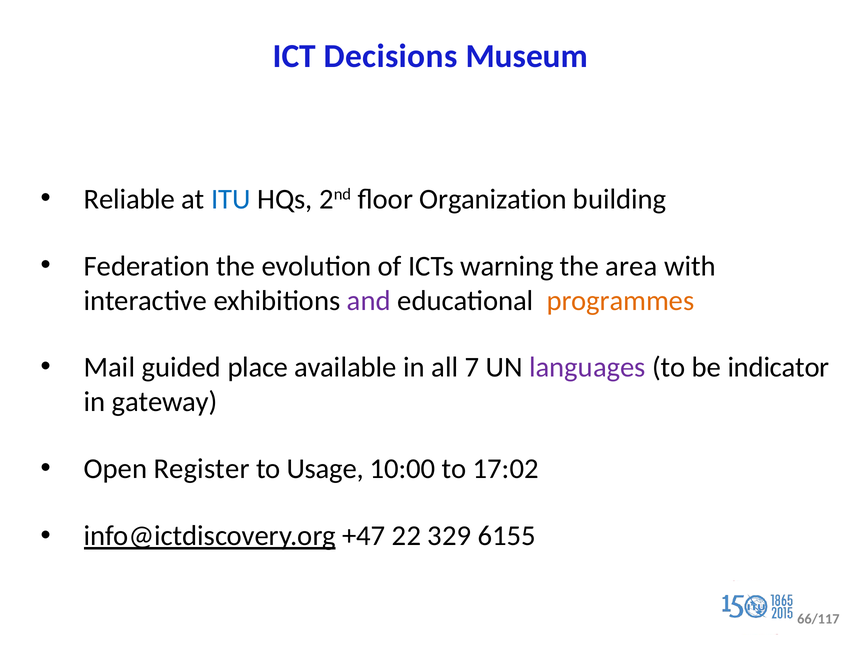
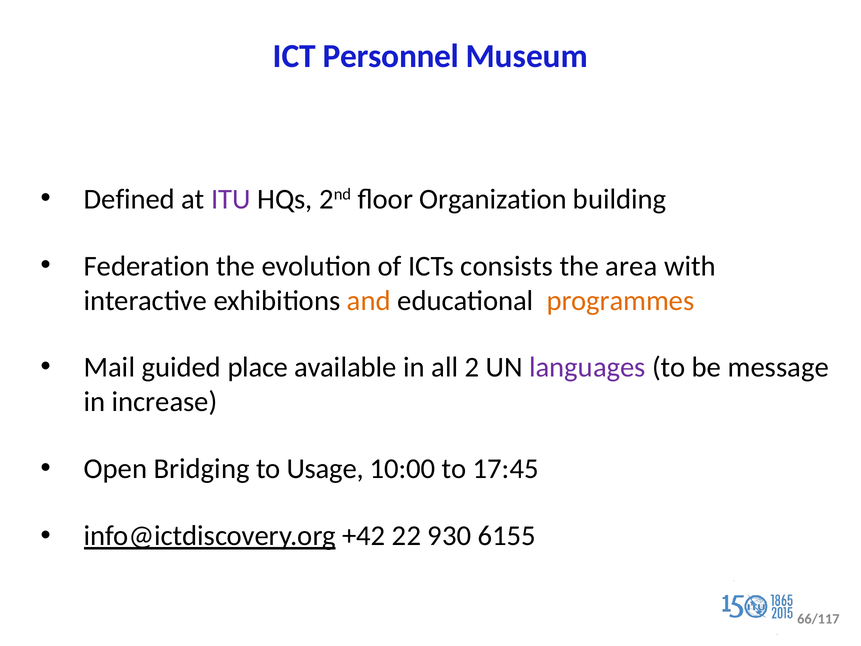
Decisions: Decisions -> Personnel (391, 56)
Reliable: Reliable -> Defined (129, 199)
ITU colour: blue -> purple (231, 199)
warning: warning -> consists (507, 266)
and colour: purple -> orange (369, 300)
7: 7 -> 2 (472, 367)
indicator: indicator -> message (778, 367)
gateway: gateway -> increase (165, 402)
Register: Register -> Bridging (202, 469)
17:02: 17:02 -> 17:45 (506, 469)
+47: +47 -> +42 (364, 536)
329: 329 -> 930 (449, 536)
